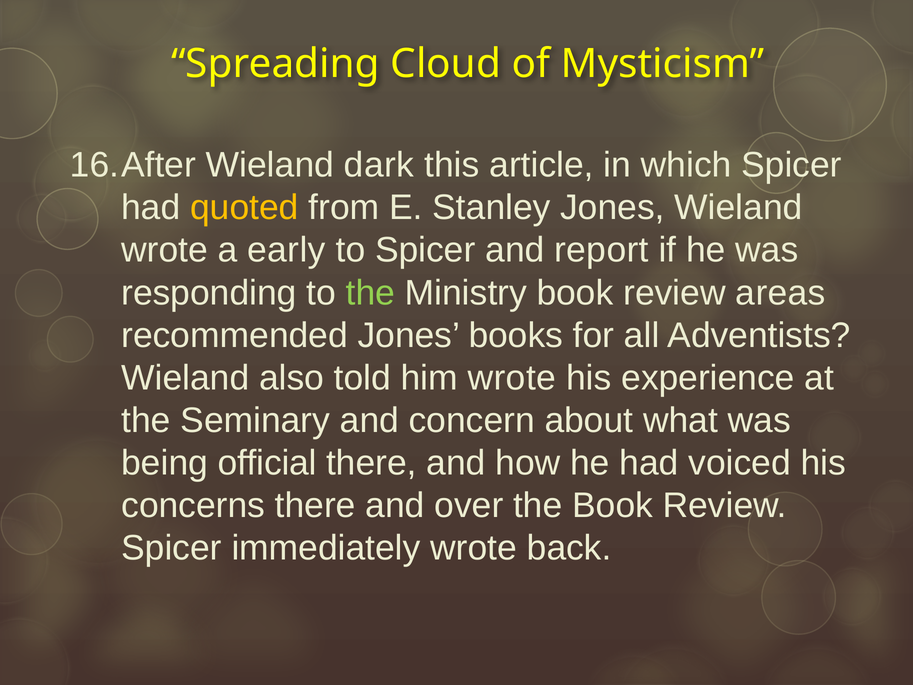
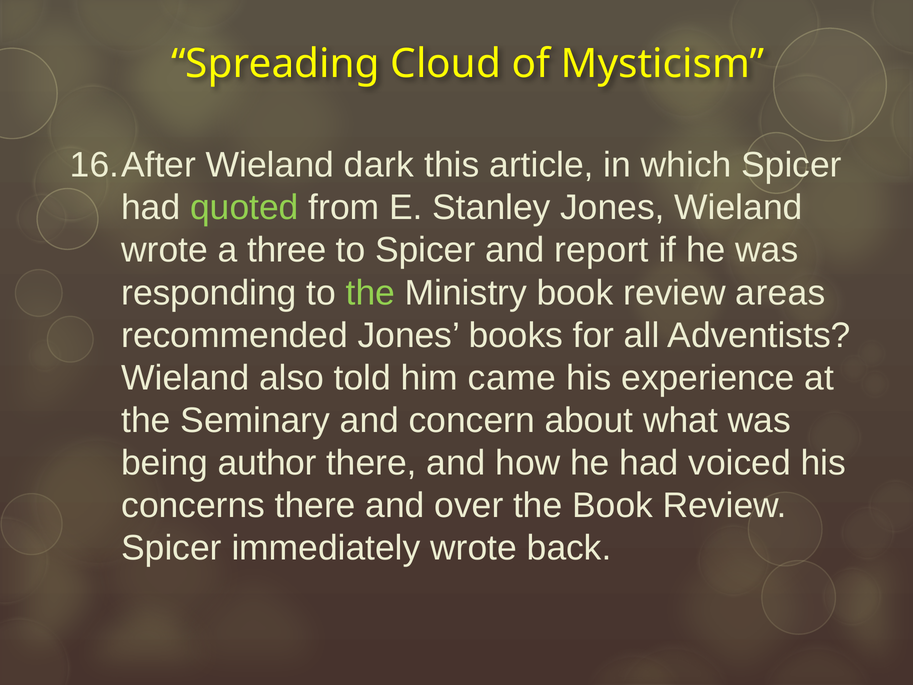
quoted colour: yellow -> light green (244, 208)
early: early -> three (287, 250)
him wrote: wrote -> came (512, 378)
official: official -> author (267, 463)
